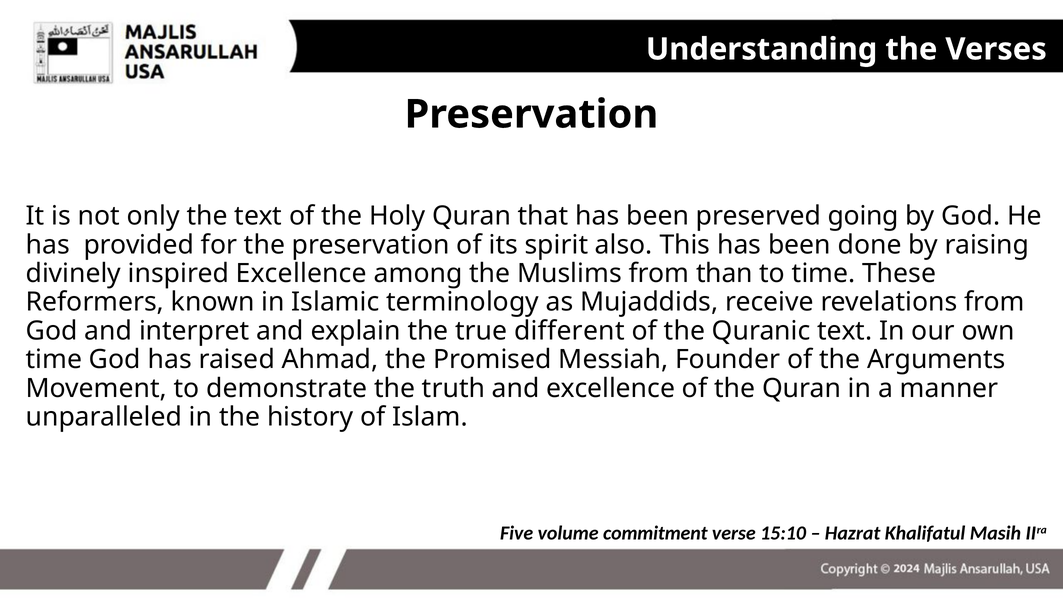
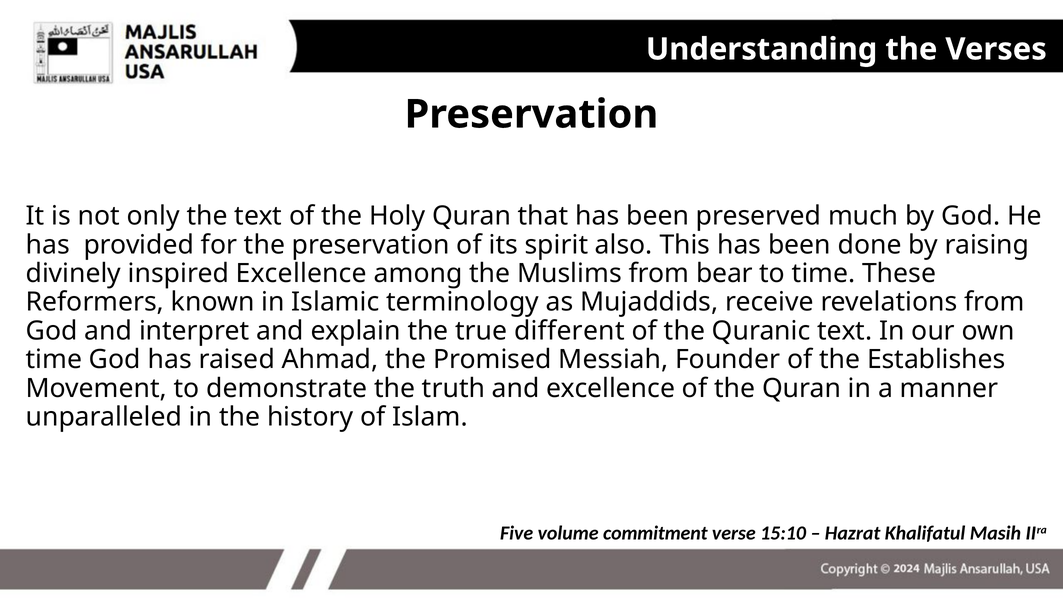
going: going -> much (863, 216)
than: than -> bear (724, 273)
Arguments: Arguments -> Establishes (936, 360)
